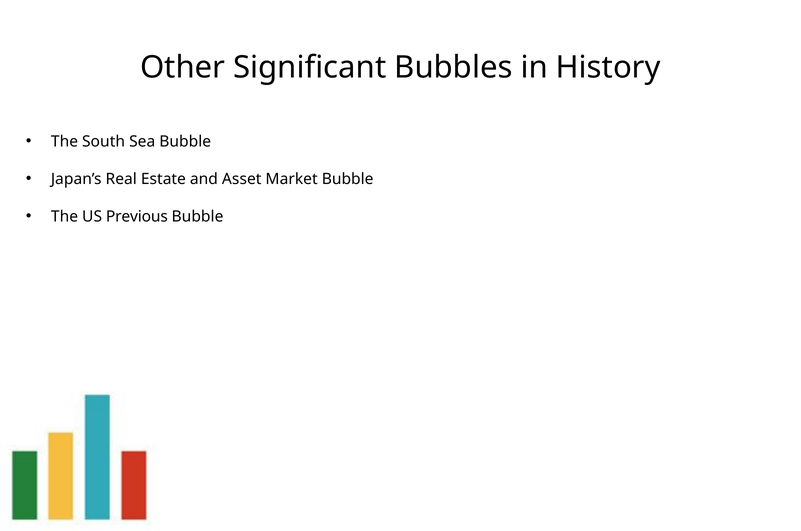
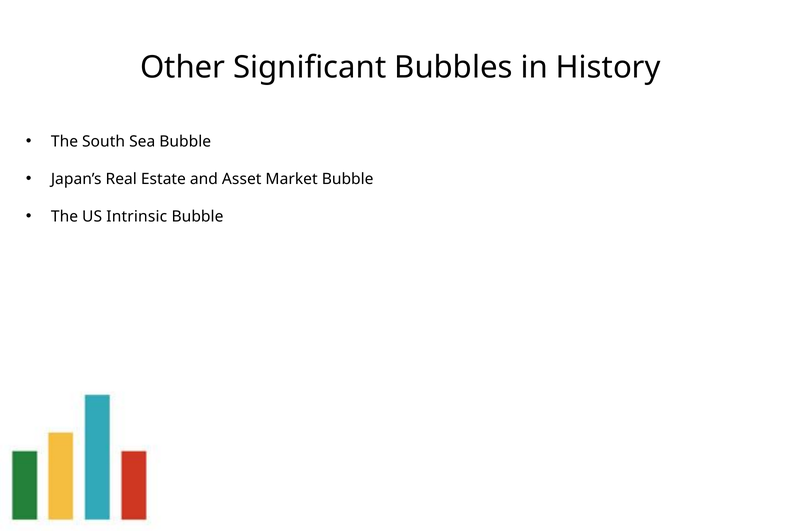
Previous: Previous -> Intrinsic (137, 216)
